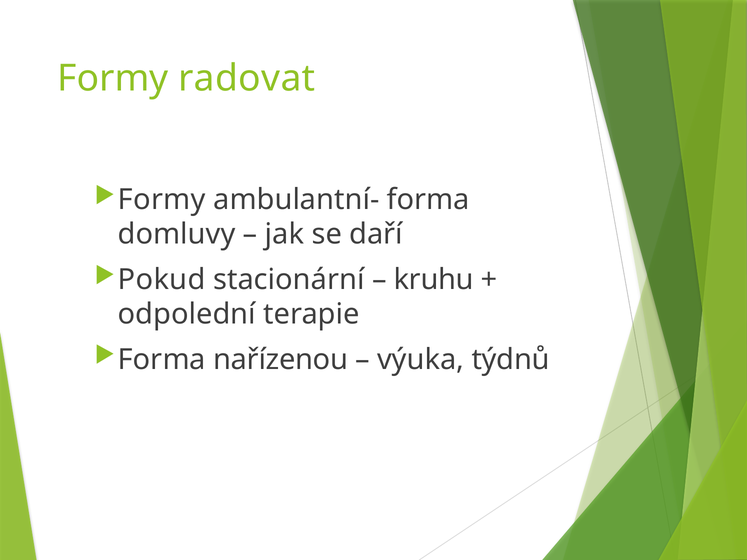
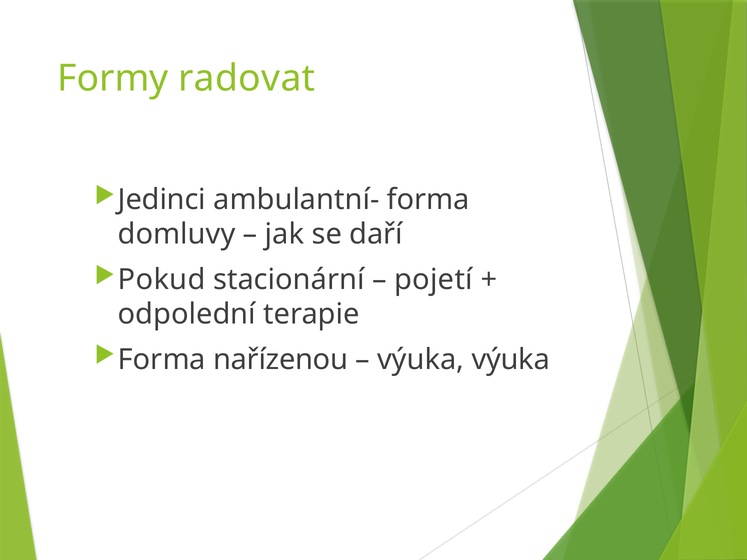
Formy: Formy -> Jedinci (162, 200)
kruhu: kruhu -> pojetí (434, 280)
výuka týdnů: týdnů -> výuka (511, 360)
